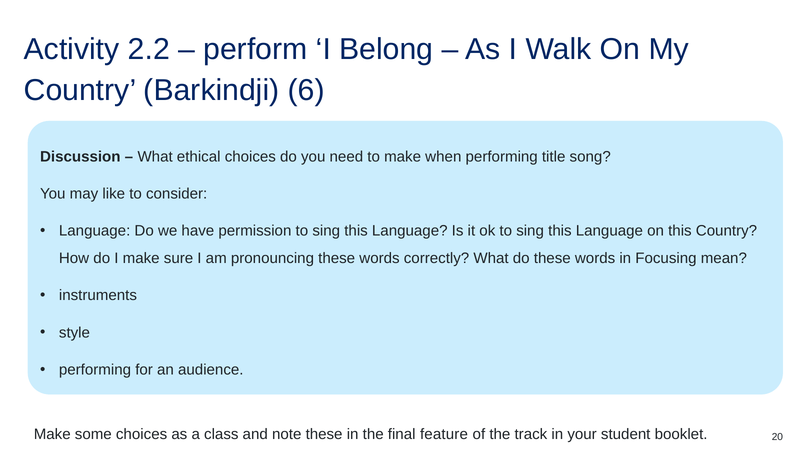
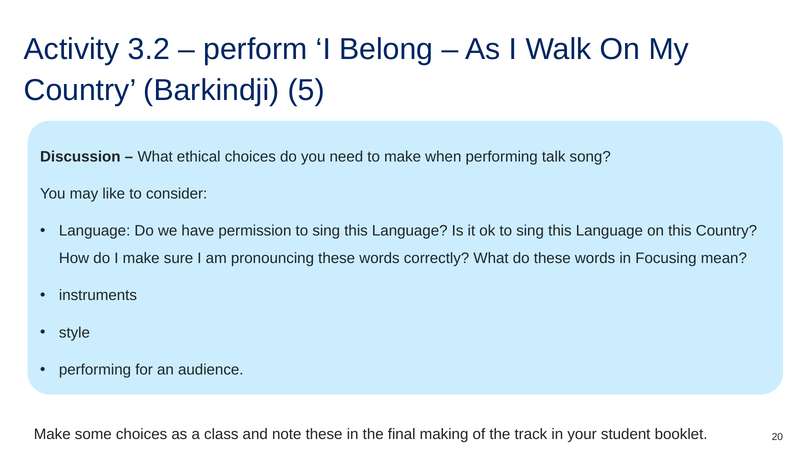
2.2: 2.2 -> 3.2 (149, 49)
6: 6 -> 5 (306, 90)
title: title -> talk (554, 157)
feature: feature -> making (444, 435)
